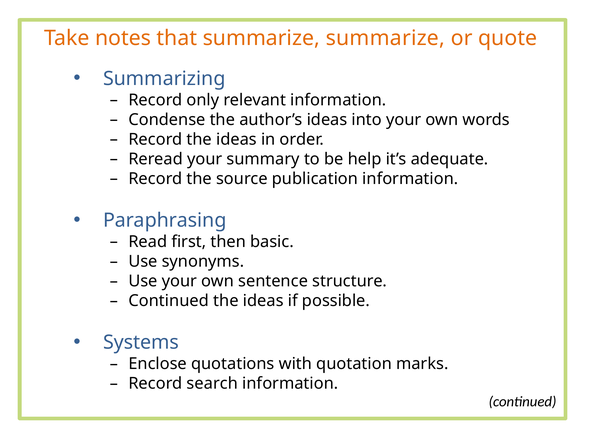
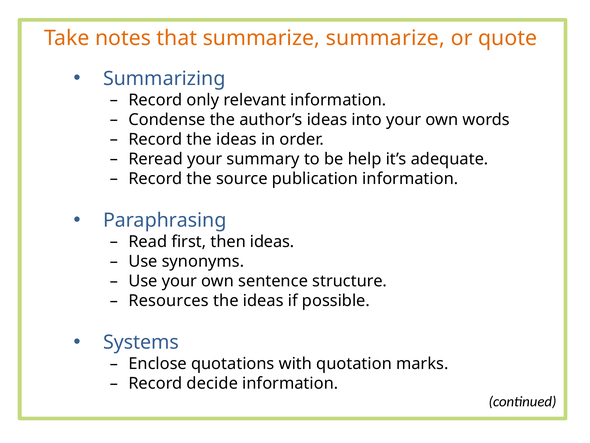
then basic: basic -> ideas (272, 241)
Continued: Continued -> Resources (169, 301)
search: search -> decide (212, 383)
